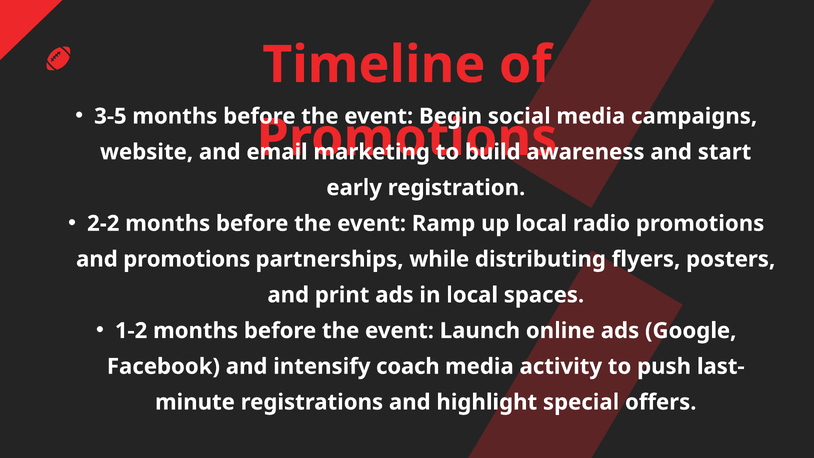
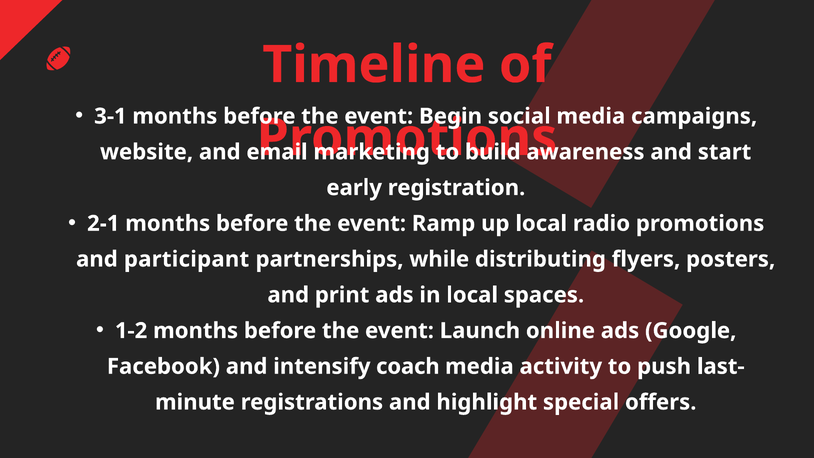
3-5: 3-5 -> 3-1 (110, 116)
2-2: 2-2 -> 2-1 (103, 223)
and promotions: promotions -> participant (187, 259)
